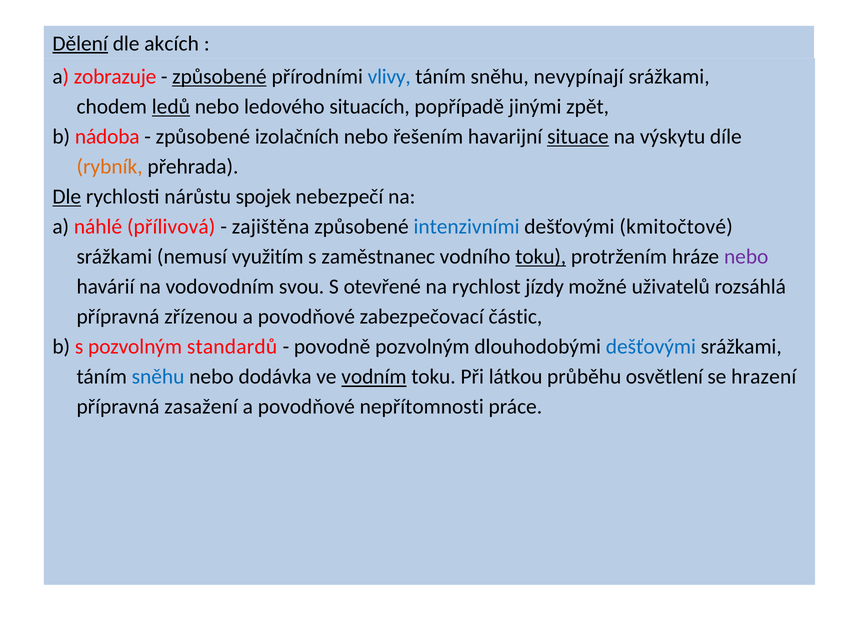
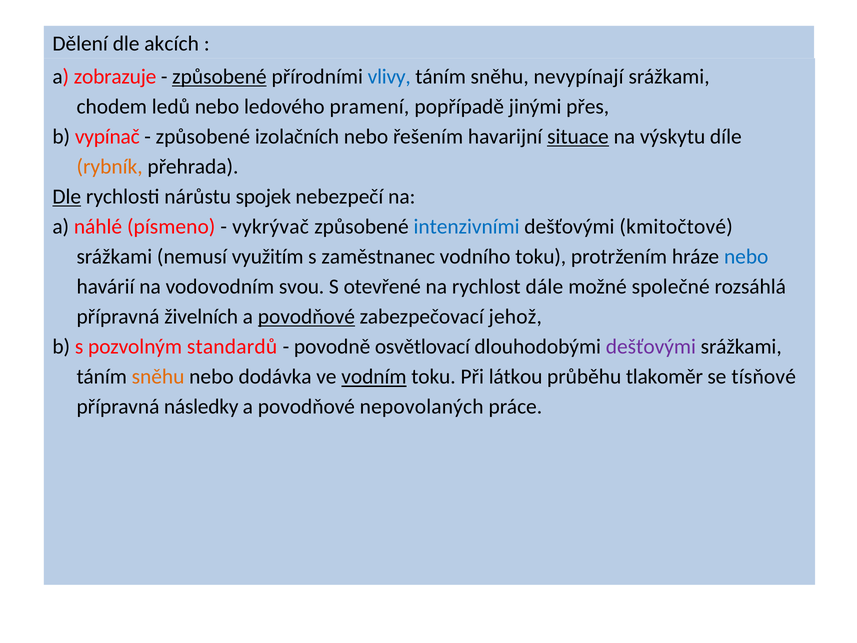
Dělení underline: present -> none (80, 43)
ledů underline: present -> none (171, 107)
situacích: situacích -> pramení (369, 107)
zpět: zpět -> přes (588, 107)
nádoba: nádoba -> vypínač (107, 137)
přílivová: přílivová -> písmeno (171, 227)
zajištěna: zajištěna -> vykrývač (270, 227)
toku underline: present -> none (541, 257)
nebo colour: purple -> blue (746, 257)
jízdy: jízdy -> dále (544, 287)
uživatelů: uživatelů -> společné (671, 287)
zřízenou: zřízenou -> živelních (201, 317)
povodňové underline: none -> present (306, 317)
částic: částic -> jehož (515, 317)
povodně pozvolným: pozvolným -> osvětlovací (422, 347)
dešťovými colour: blue -> purple (651, 347)
sněhu colour: blue -> orange (158, 377)
osvětlení: osvětlení -> tlakoměr (664, 377)
hrazení: hrazení -> tísňové (764, 377)
zasažení: zasažení -> následky (201, 407)
nepřítomnosti: nepřítomnosti -> nepovolaných (422, 407)
